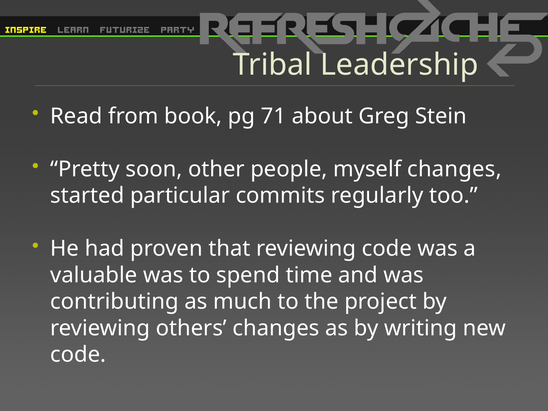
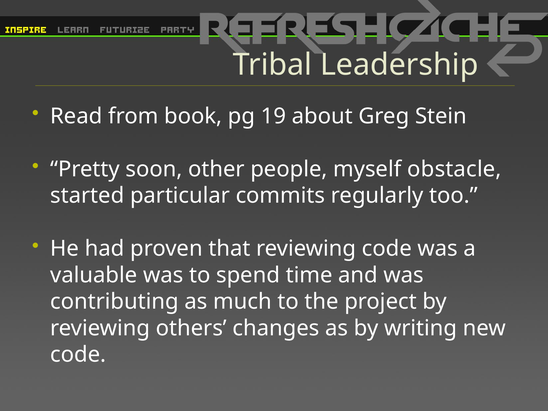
71: 71 -> 19 (273, 116)
myself changes: changes -> obstacle (454, 169)
